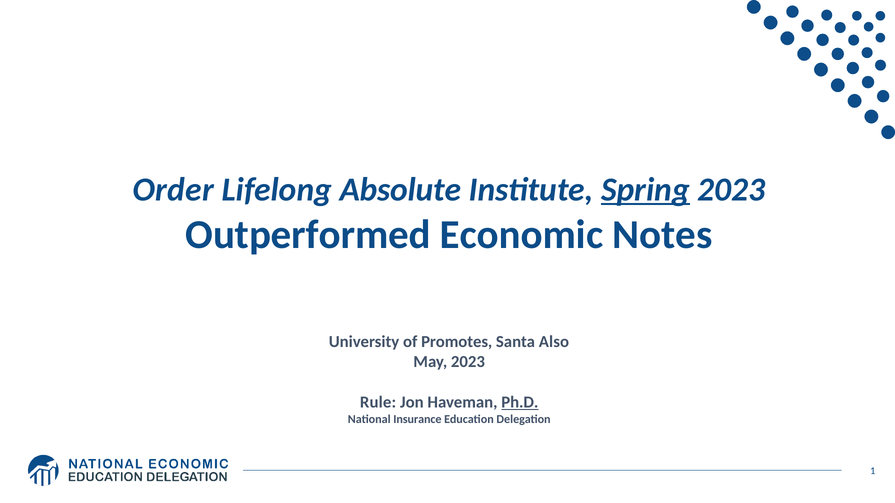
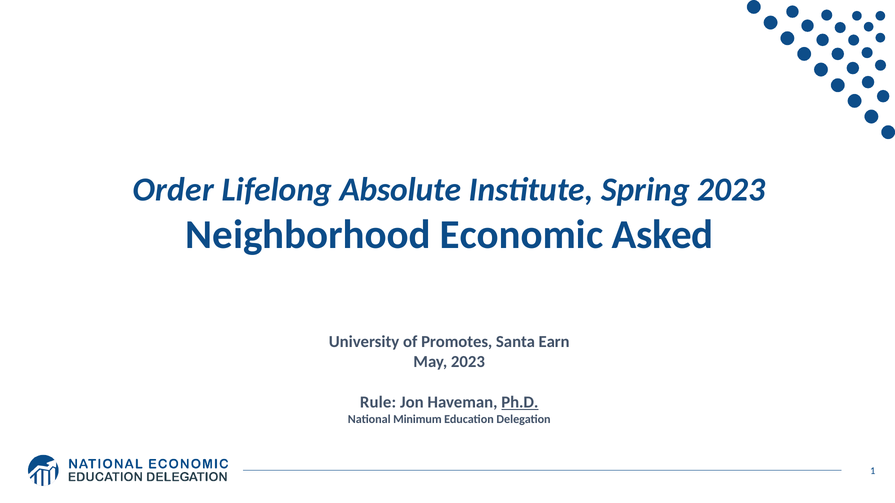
Spring underline: present -> none (646, 190)
Outperformed: Outperformed -> Neighborhood (308, 235)
Notes: Notes -> Asked (663, 235)
Also: Also -> Earn (554, 342)
Insurance: Insurance -> Minimum (417, 419)
